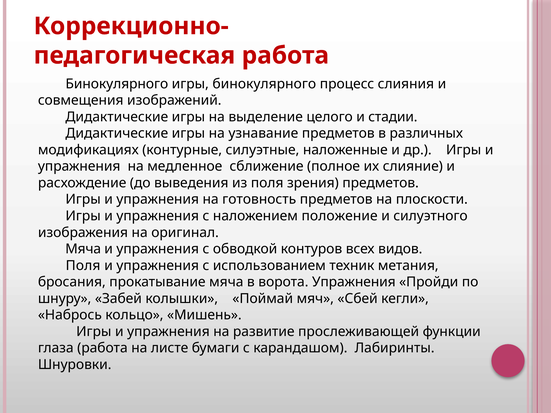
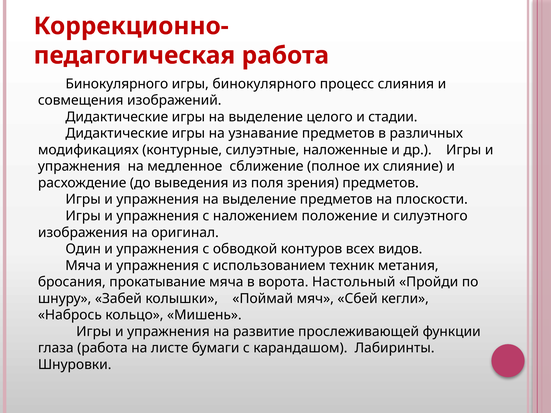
упражнения на готовность: готовность -> выделение (259, 200)
Мяча: Мяча -> Один (83, 249)
Поля: Поля -> Мяча (83, 266)
ворота Упражнения: Упражнения -> Настольный (354, 282)
